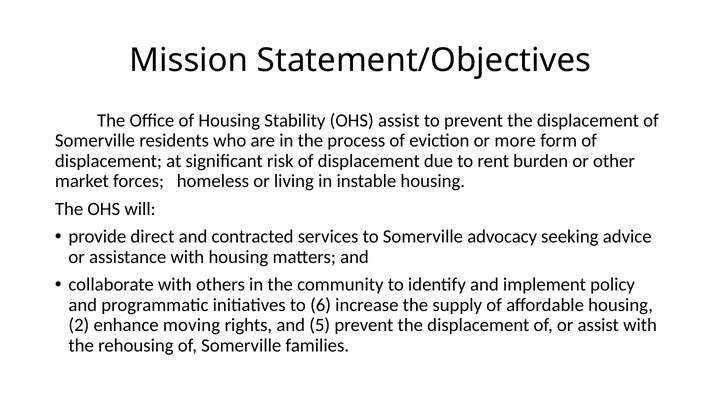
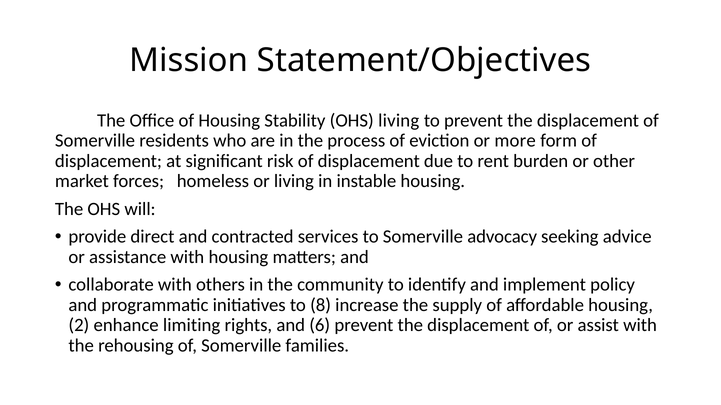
OHS assist: assist -> living (399, 121)
6: 6 -> 8 (321, 305)
moving: moving -> limiting (192, 326)
5: 5 -> 6 (320, 326)
